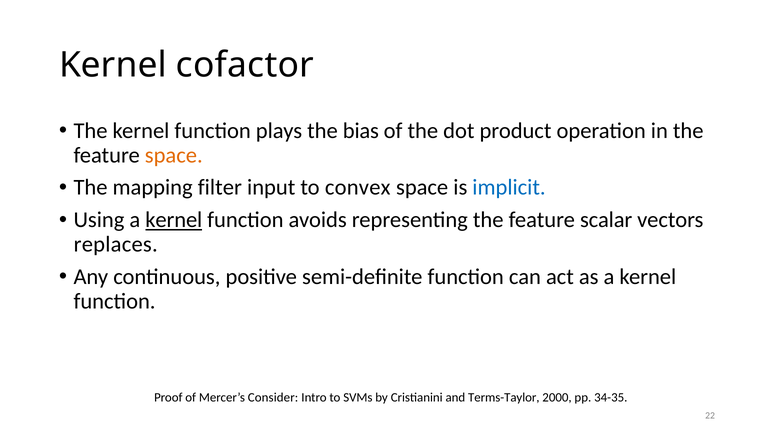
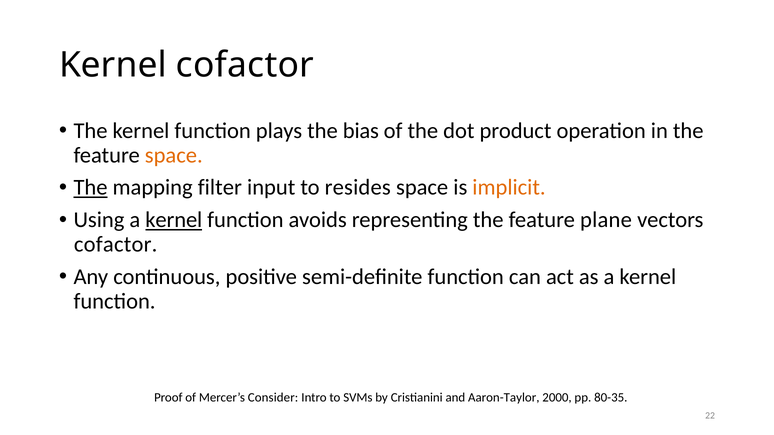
The underline: none -> present (91, 188)
convex: convex -> resides (358, 188)
implicit colour: blue -> orange (509, 188)
scalar: scalar -> plane (606, 220)
replaces: replaces -> cofactor (116, 245)
Terms-Taylor: Terms-Taylor -> Aaron-Taylor (504, 398)
34-35: 34-35 -> 80-35 (611, 398)
